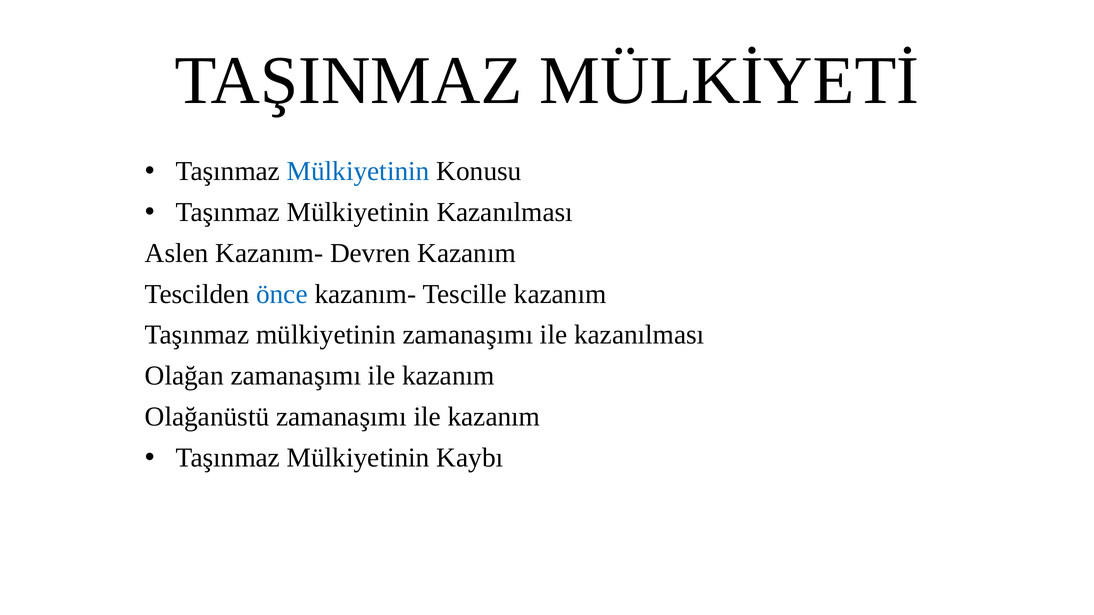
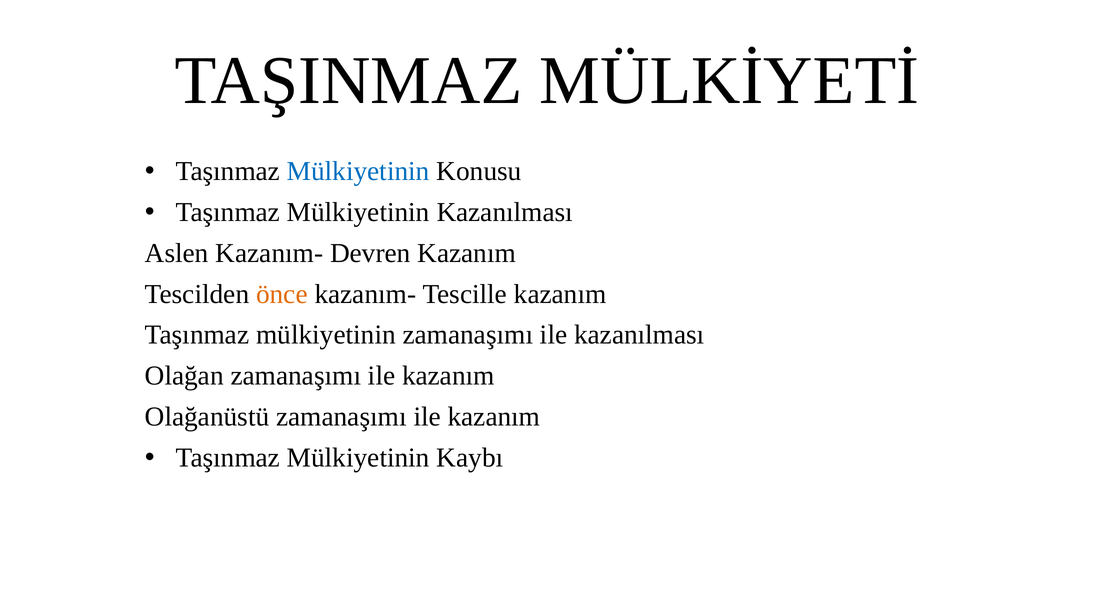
önce colour: blue -> orange (282, 294)
